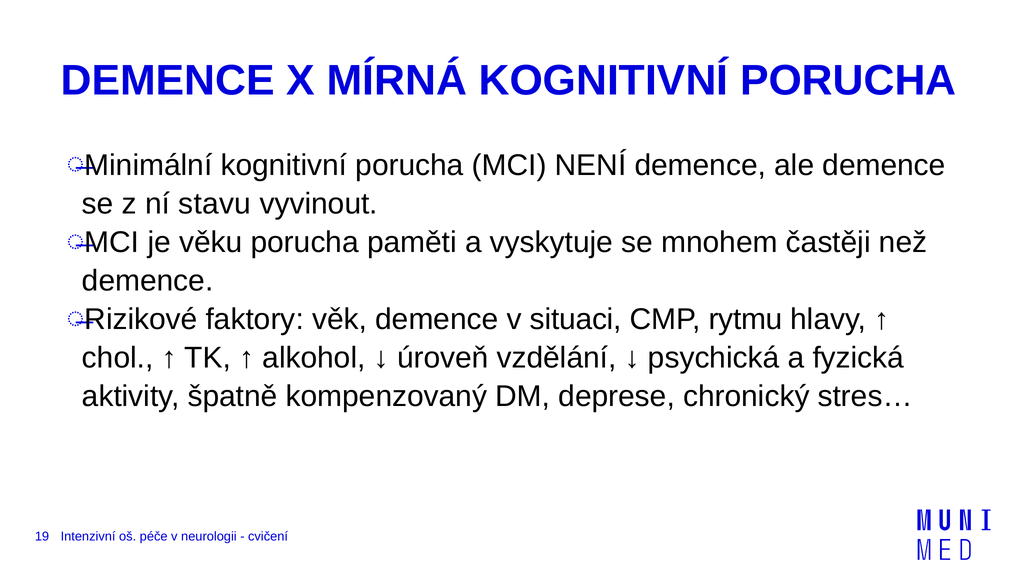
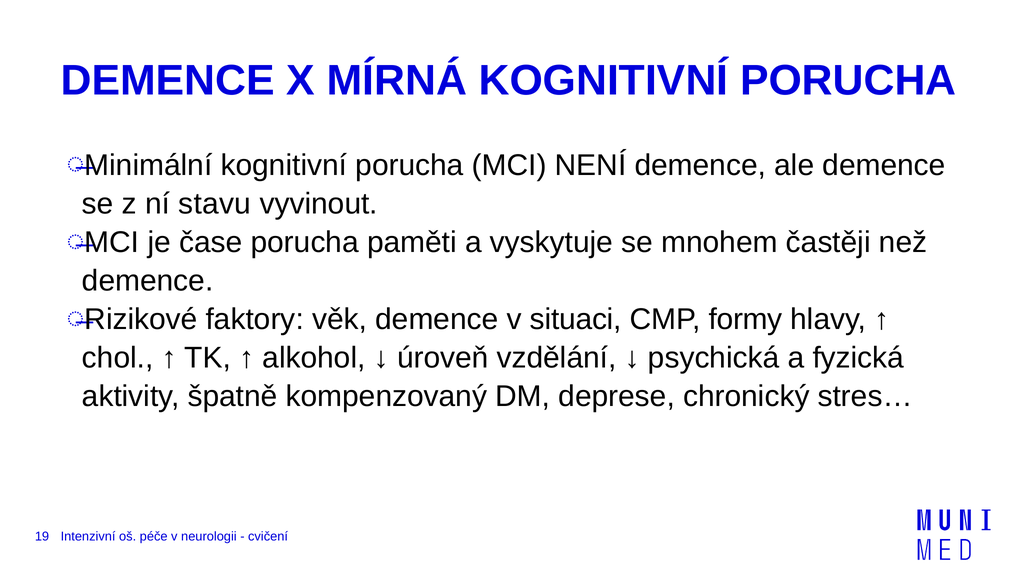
věku: věku -> čase (211, 242)
rytmu: rytmu -> formy (746, 320)
